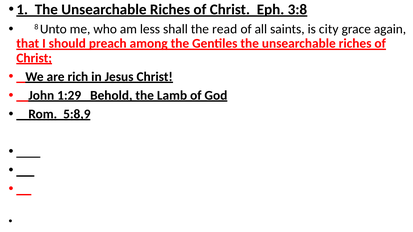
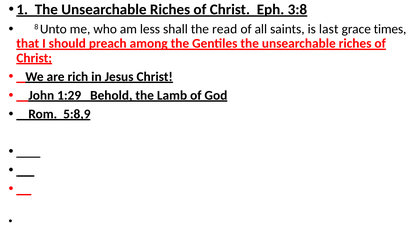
city: city -> last (329, 29)
again: again -> times (390, 29)
